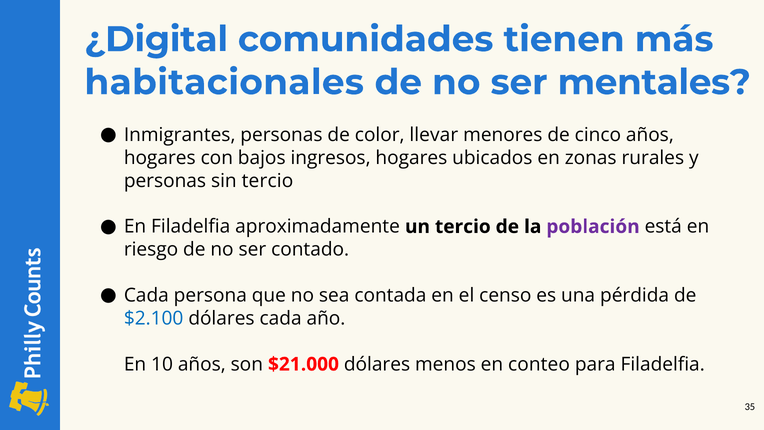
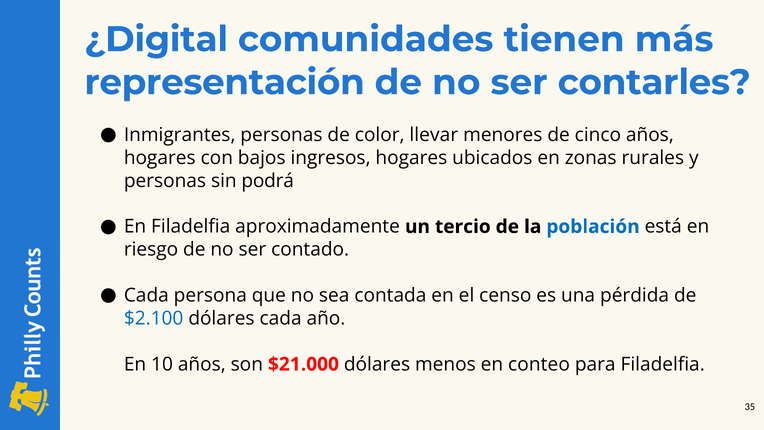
habitacionales: habitacionales -> representación (225, 82)
mentales: mentales -> contarles (654, 82)
sin tercio: tercio -> podrá (268, 181)
población colour: purple -> blue (593, 227)
